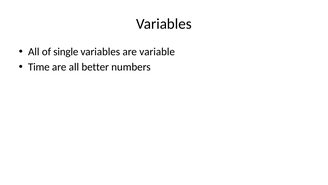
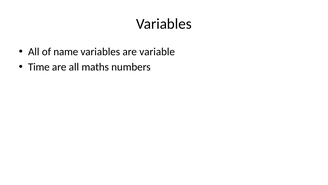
single: single -> name (66, 52)
better: better -> maths (95, 67)
